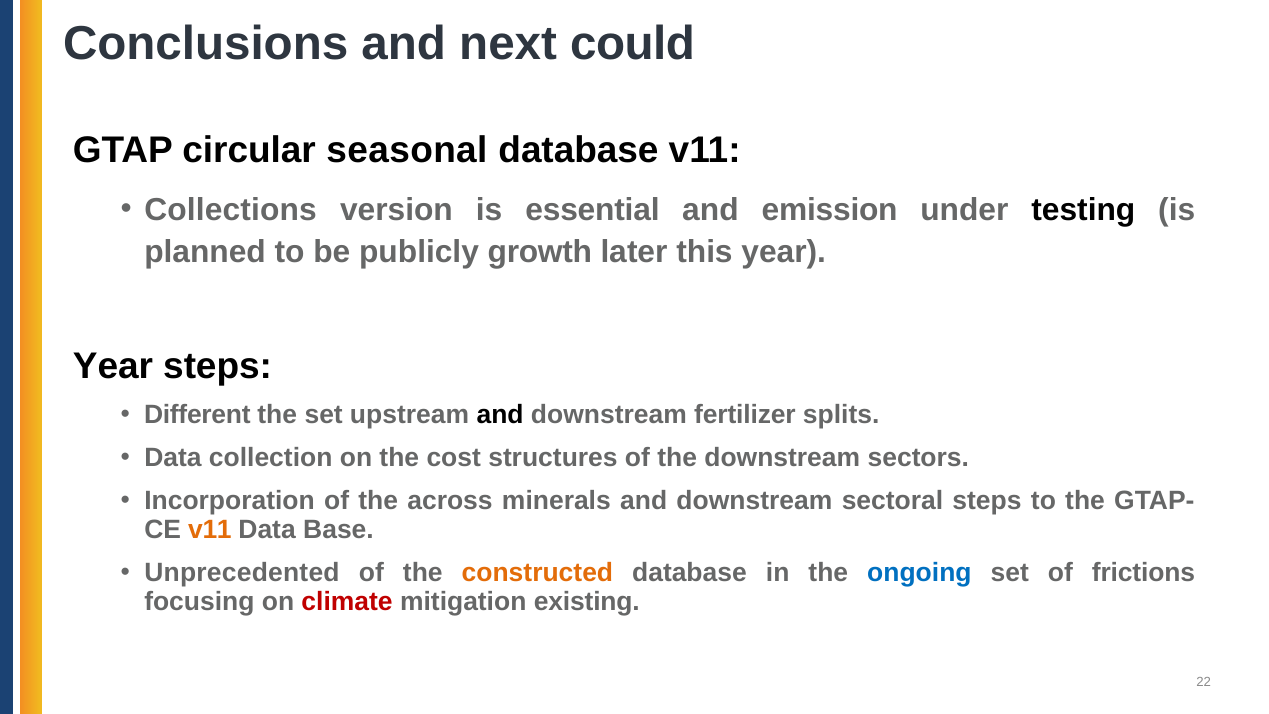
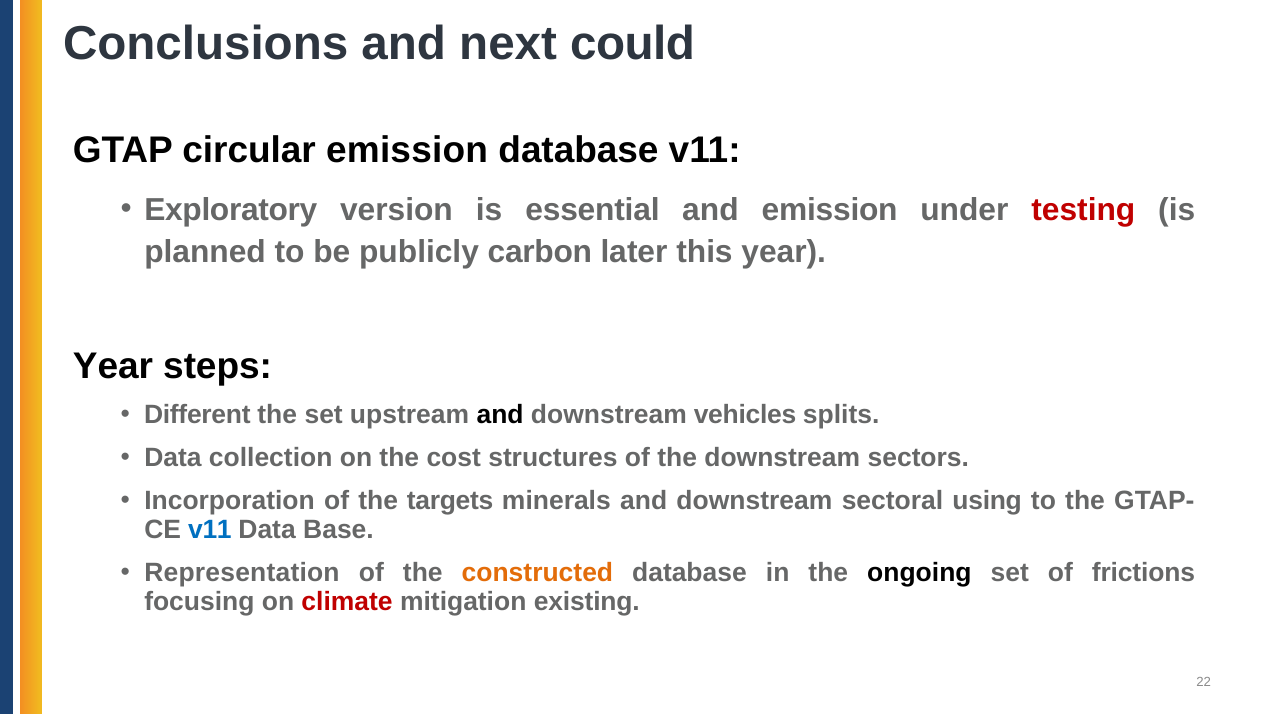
circular seasonal: seasonal -> emission (407, 150)
Collections: Collections -> Exploratory (231, 210)
testing colour: black -> red (1083, 210)
growth: growth -> carbon (540, 252)
fertilizer: fertilizer -> vehicles (745, 415)
across: across -> targets (450, 501)
sectoral steps: steps -> using (987, 501)
v11 colour: orange -> blue (210, 530)
Unprecedented: Unprecedented -> Representation (242, 573)
ongoing colour: blue -> black (919, 573)
